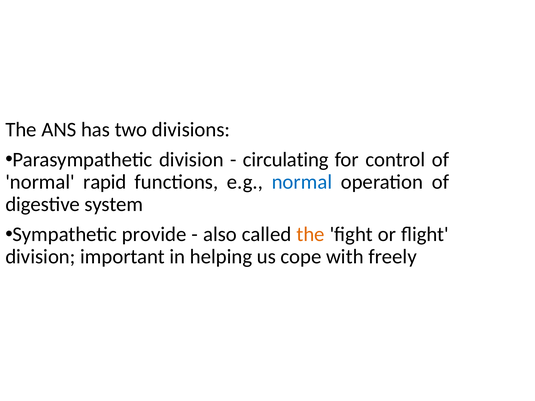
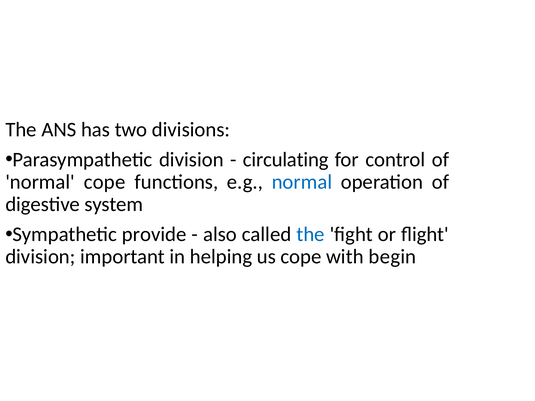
normal rapid: rapid -> cope (105, 182)
the colour: orange -> blue (311, 234)
freely: freely -> begin (392, 257)
